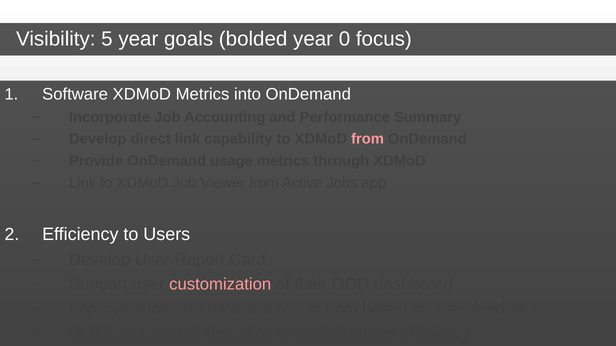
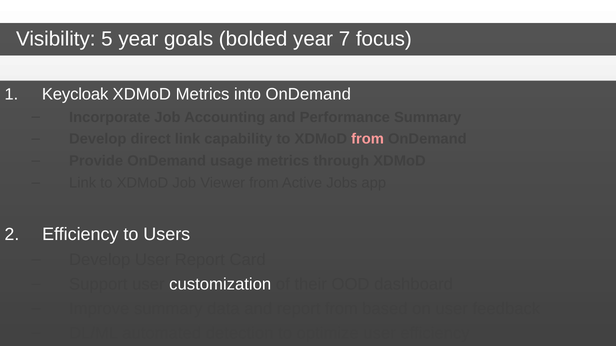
0: 0 -> 7 (345, 39)
Software: Software -> Keycloak (75, 94)
customization colour: pink -> white (220, 285)
